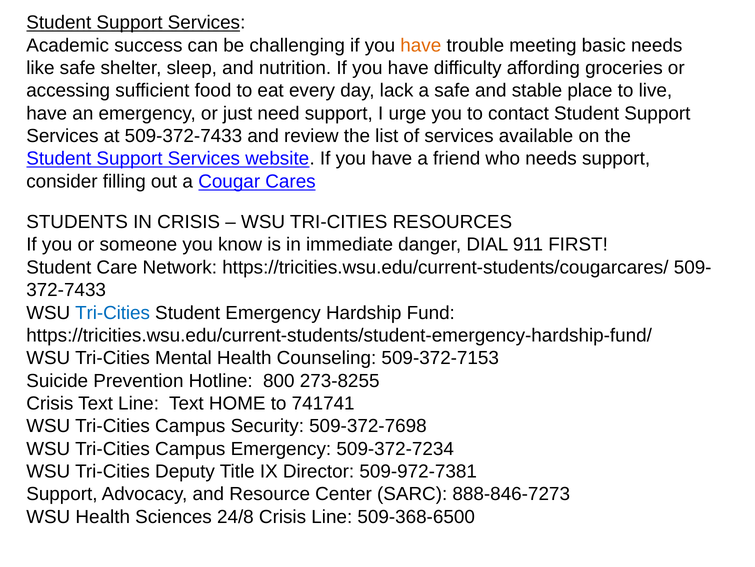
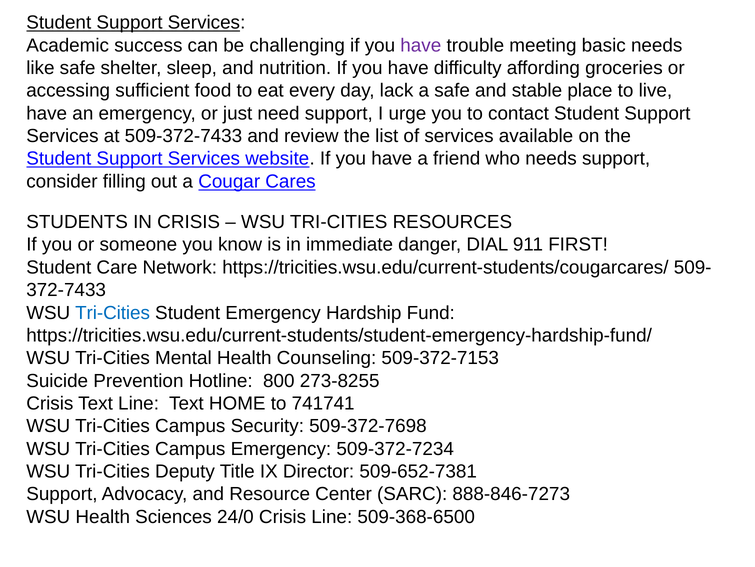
have colour: orange -> purple (421, 45)
509-972-7381: 509-972-7381 -> 509-652-7381 (418, 471)
24/8: 24/8 -> 24/0 (235, 516)
